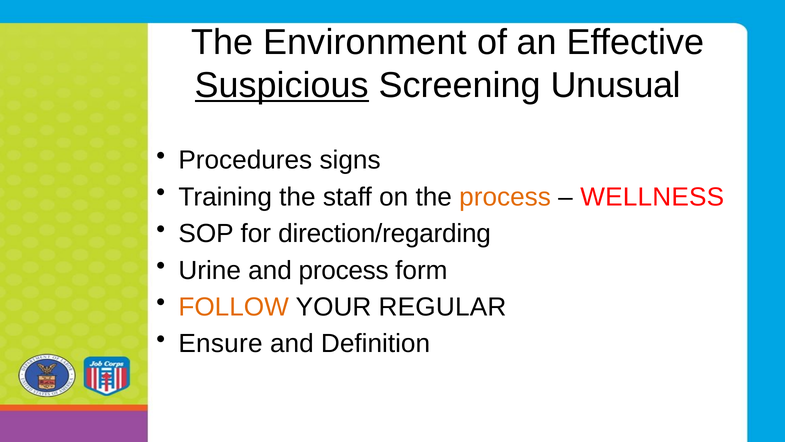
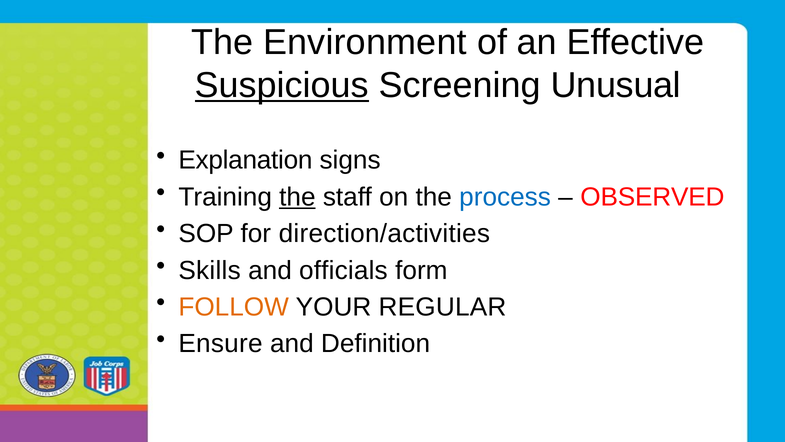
Procedures: Procedures -> Explanation (245, 160)
the underline: none -> present (297, 197)
process colour: orange -> blue (505, 197)
WELLNESS: WELLNESS -> OBSERVED (652, 197)
direction/regarding: direction/regarding -> direction/activities (384, 233)
Urine: Urine -> Skills (210, 270)
and process: process -> officials (343, 270)
